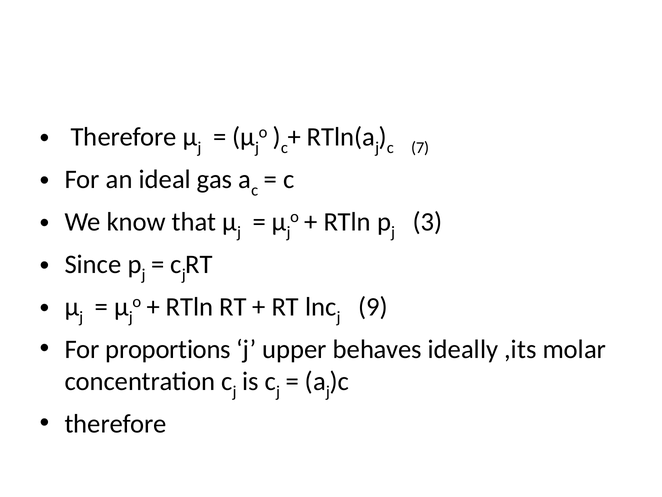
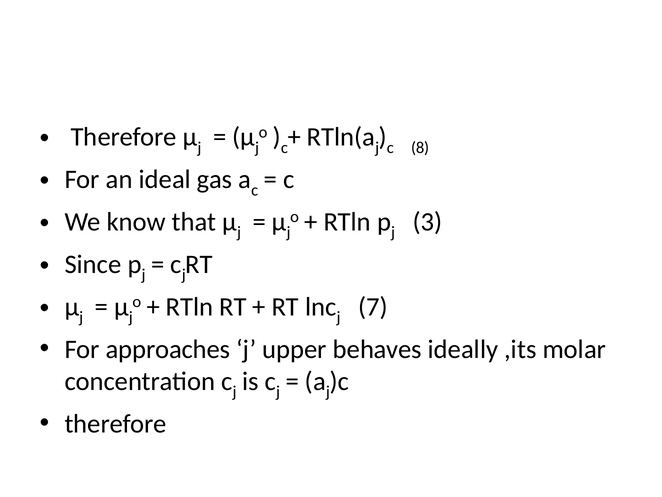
7: 7 -> 8 (420, 147)
9: 9 -> 7 (373, 307)
proportions: proportions -> approaches (168, 349)
